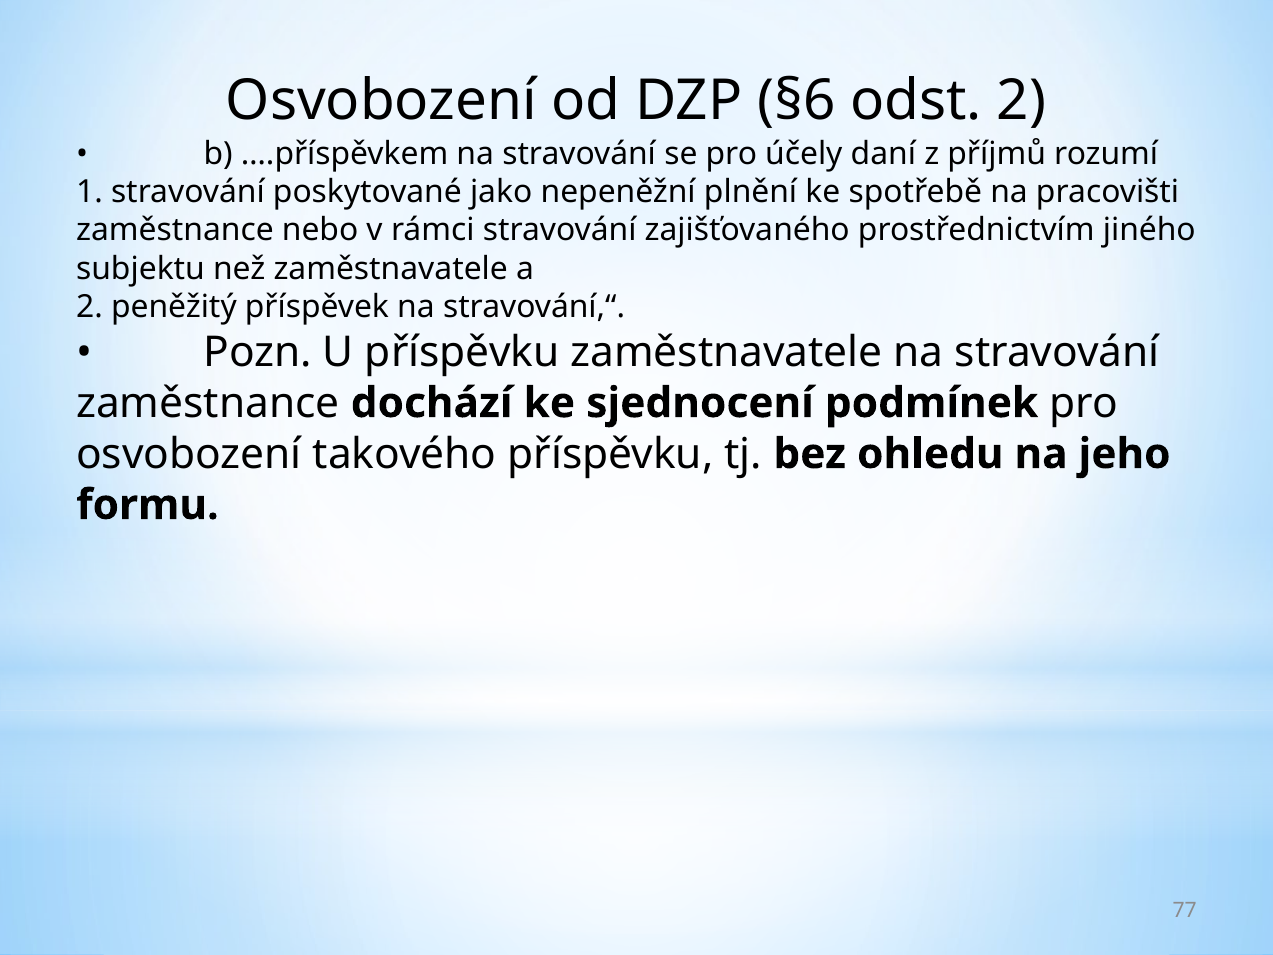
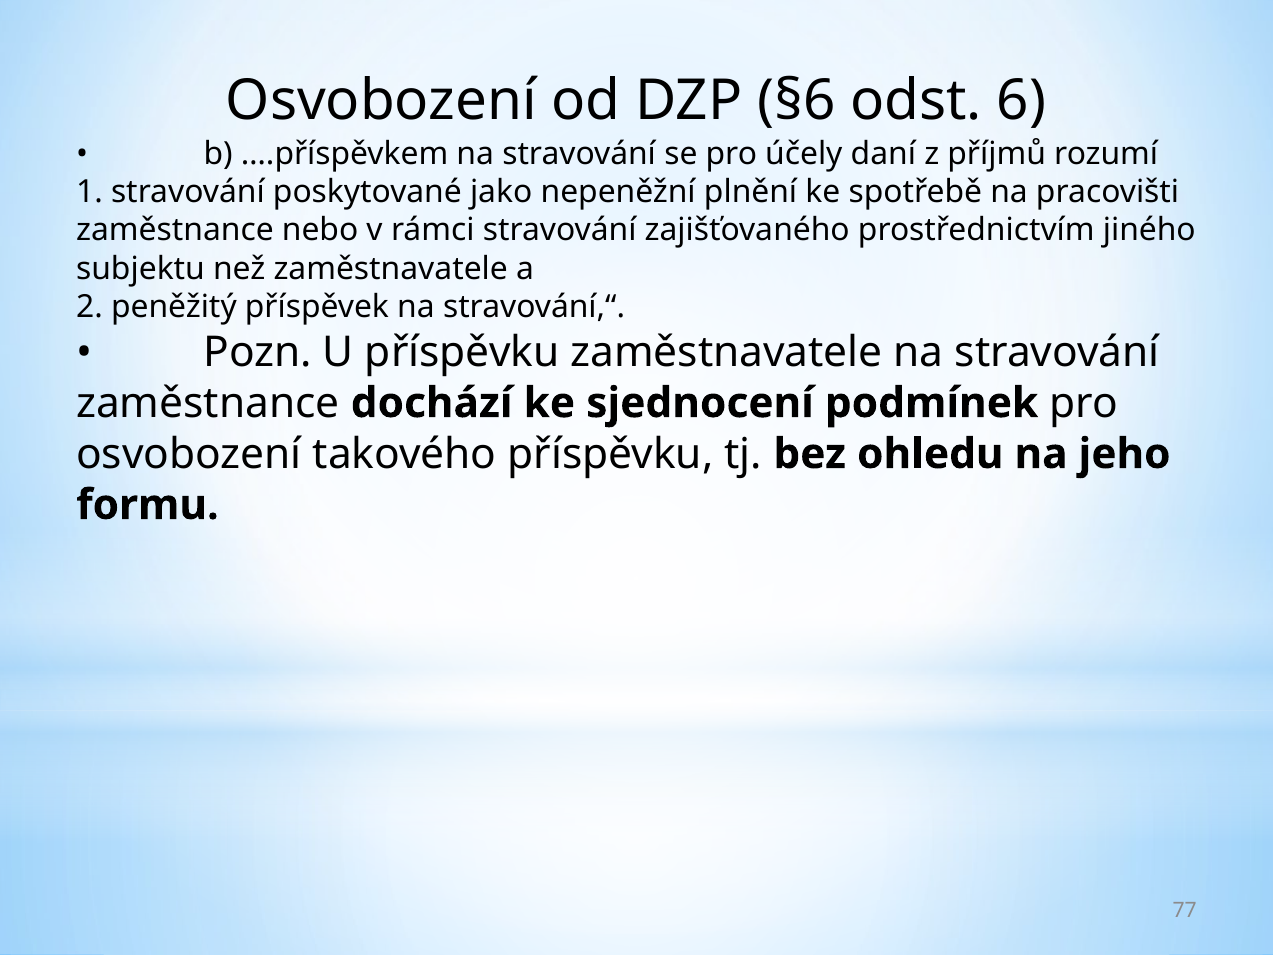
odst 2: 2 -> 6 (1021, 101)
